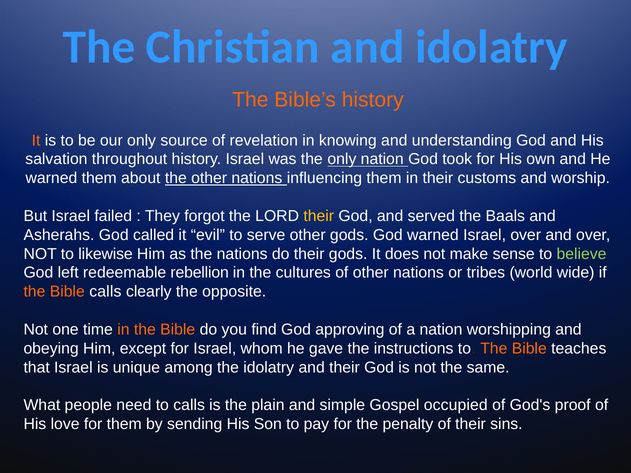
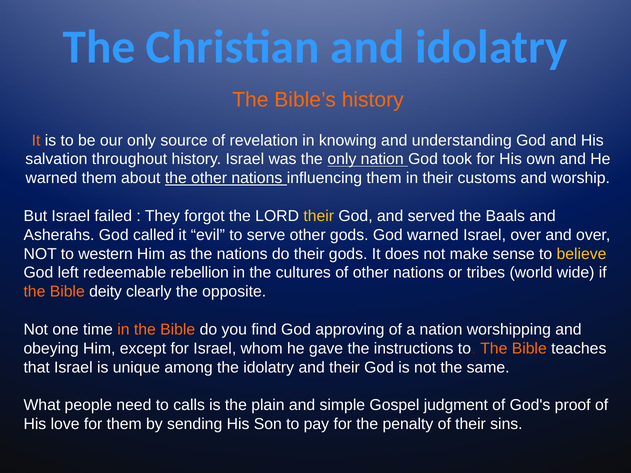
likewise: likewise -> western (106, 254)
believe colour: light green -> yellow (582, 254)
Bible calls: calls -> deity (106, 292)
occupied: occupied -> judgment (456, 405)
